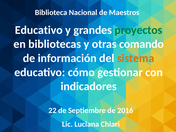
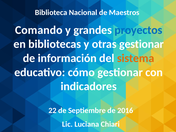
Educativo: Educativo -> Comando (39, 30)
proyectos colour: green -> blue (138, 30)
otras comando: comando -> gestionar (141, 44)
